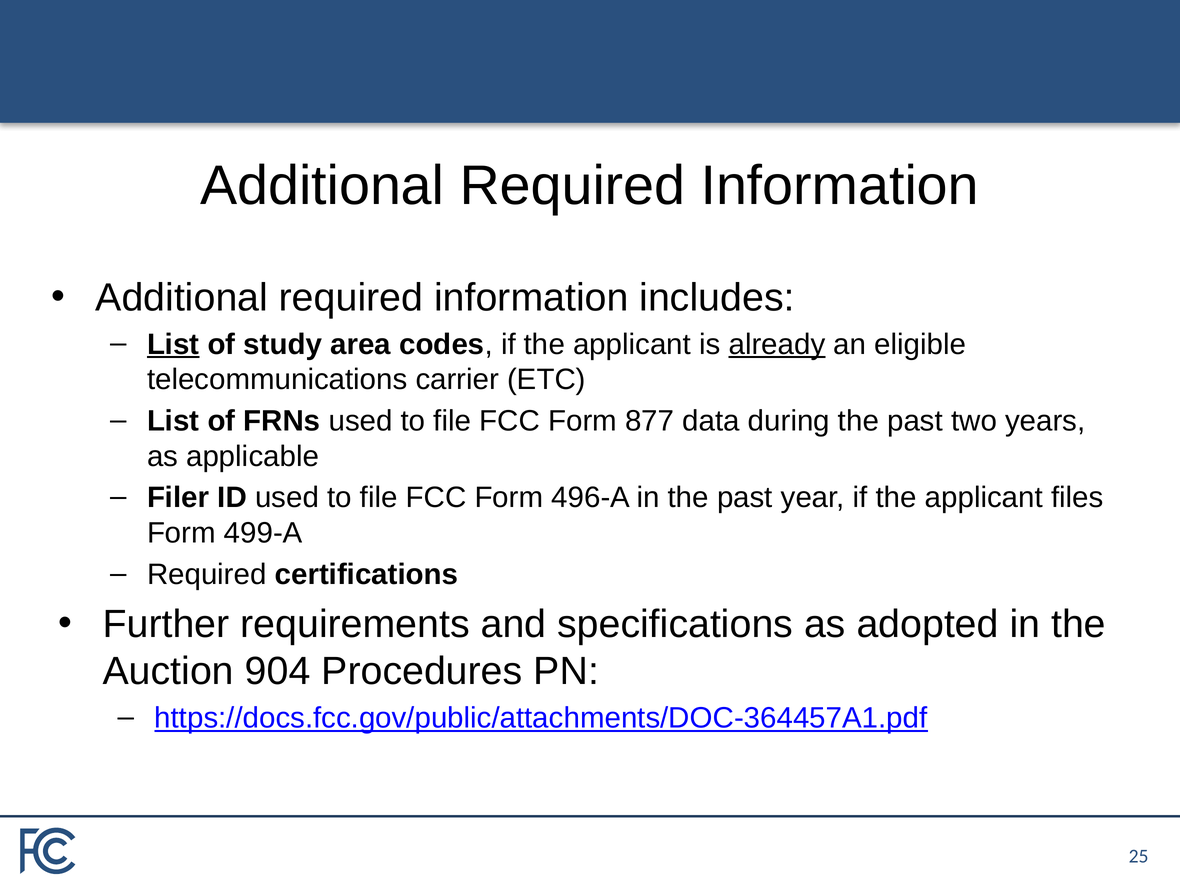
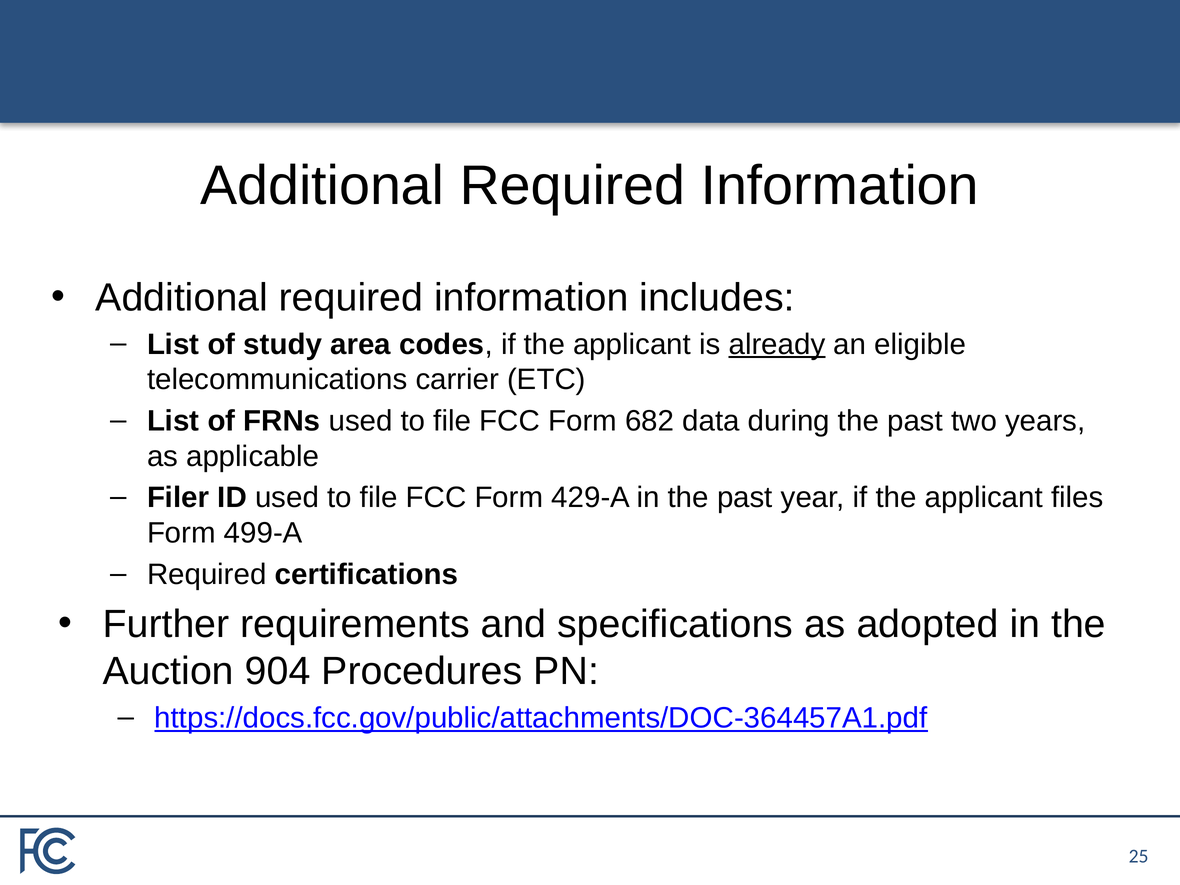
List underline: present -> none (173, 344)
877: 877 -> 682 (650, 421)
496-A: 496-A -> 429-A (591, 498)
